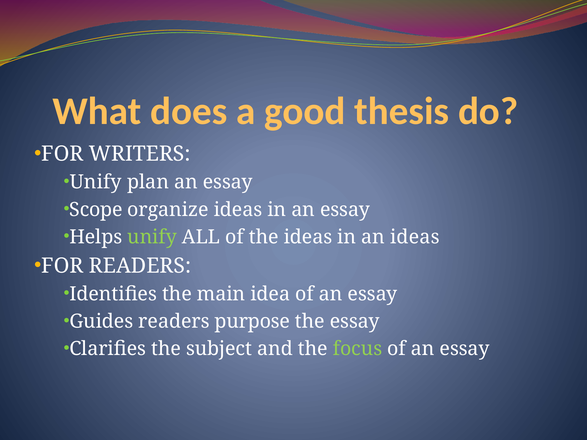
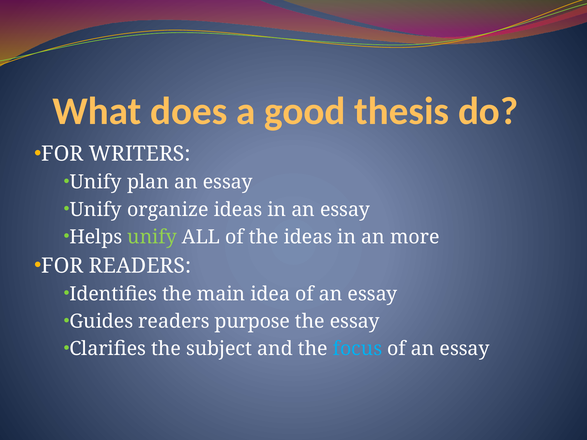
Scope: Scope -> Unify (96, 210)
an ideas: ideas -> more (415, 237)
focus colour: light green -> light blue (357, 349)
